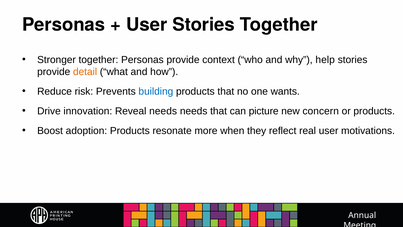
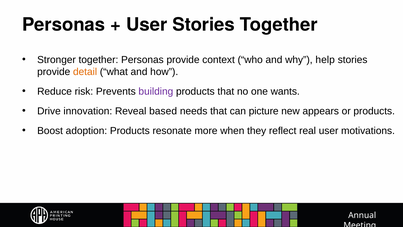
building colour: blue -> purple (156, 91)
Reveal needs: needs -> based (163, 111)
concern: concern -> appears (321, 111)
